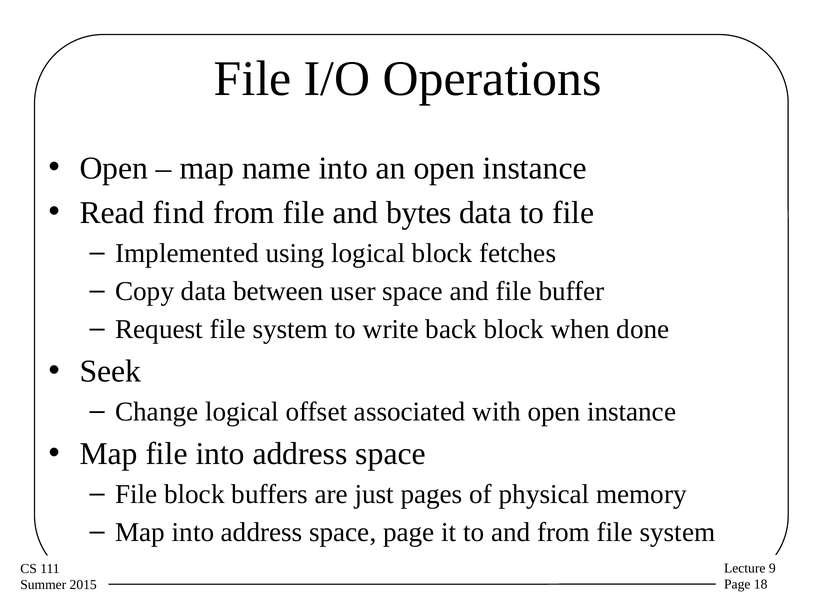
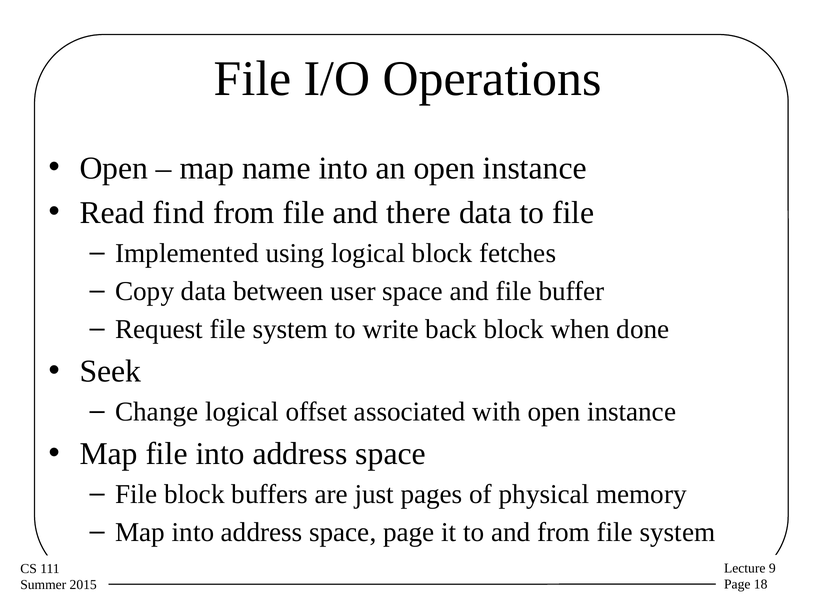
bytes: bytes -> there (419, 213)
